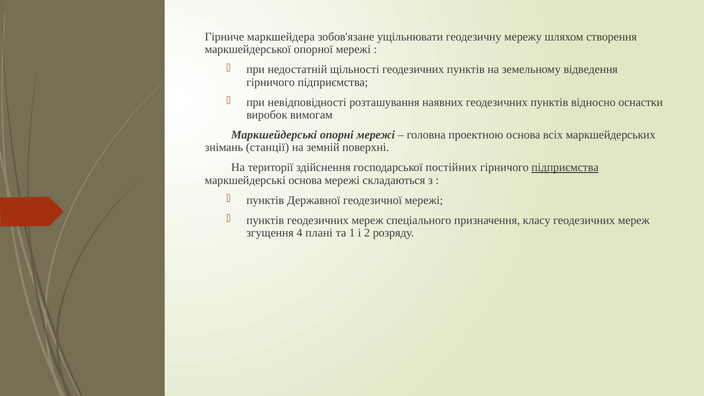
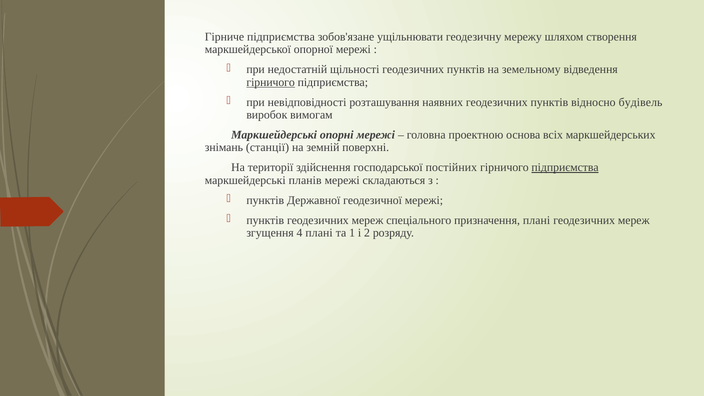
Гірниче маркшейдера: маркшейдера -> підприємства (281, 37)
гірничого underline: none -> present (271, 82)
оснастки: оснастки -> будівель (641, 102)
маркшейдерські основа: основа -> планів (305, 180)
призначення класу: класу -> плані (537, 220)
